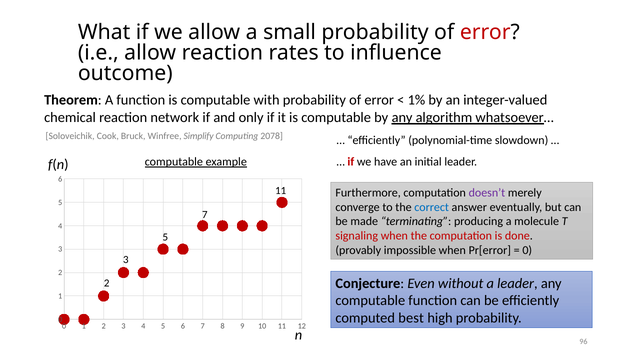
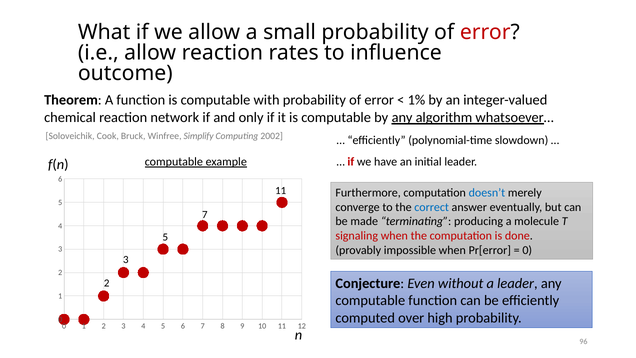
2078: 2078 -> 2002 (272, 136)
doesn’t colour: purple -> blue (487, 193)
best: best -> over (411, 318)
